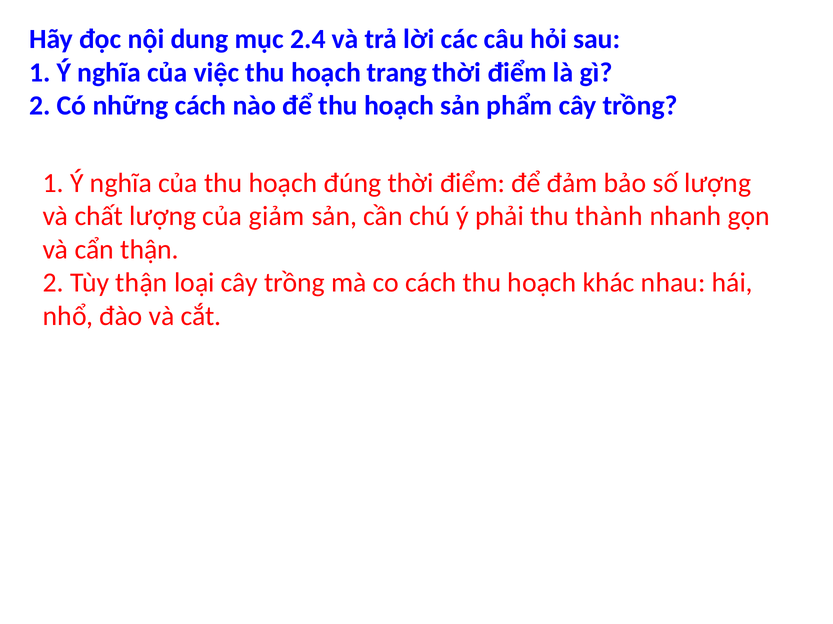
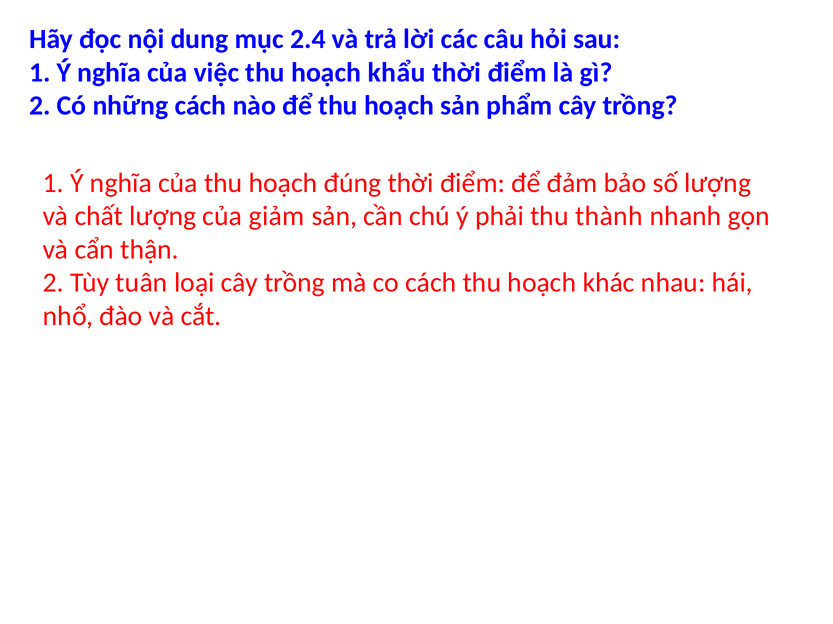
trang: trang -> khẩu (397, 72)
Tùy thận: thận -> tuân (141, 283)
